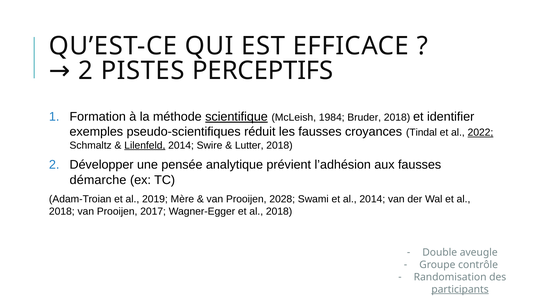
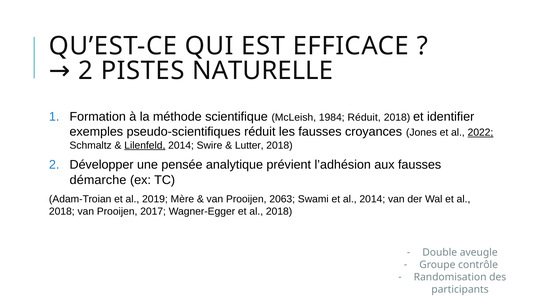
PERCEPTIFS: PERCEPTIFS -> NATURELLE (263, 71)
scientifique underline: present -> none (236, 117)
1984 Bruder: Bruder -> Réduit (364, 118)
Tindal: Tindal -> Jones (421, 133)
2028: 2028 -> 2063 (282, 199)
participants underline: present -> none (460, 290)
